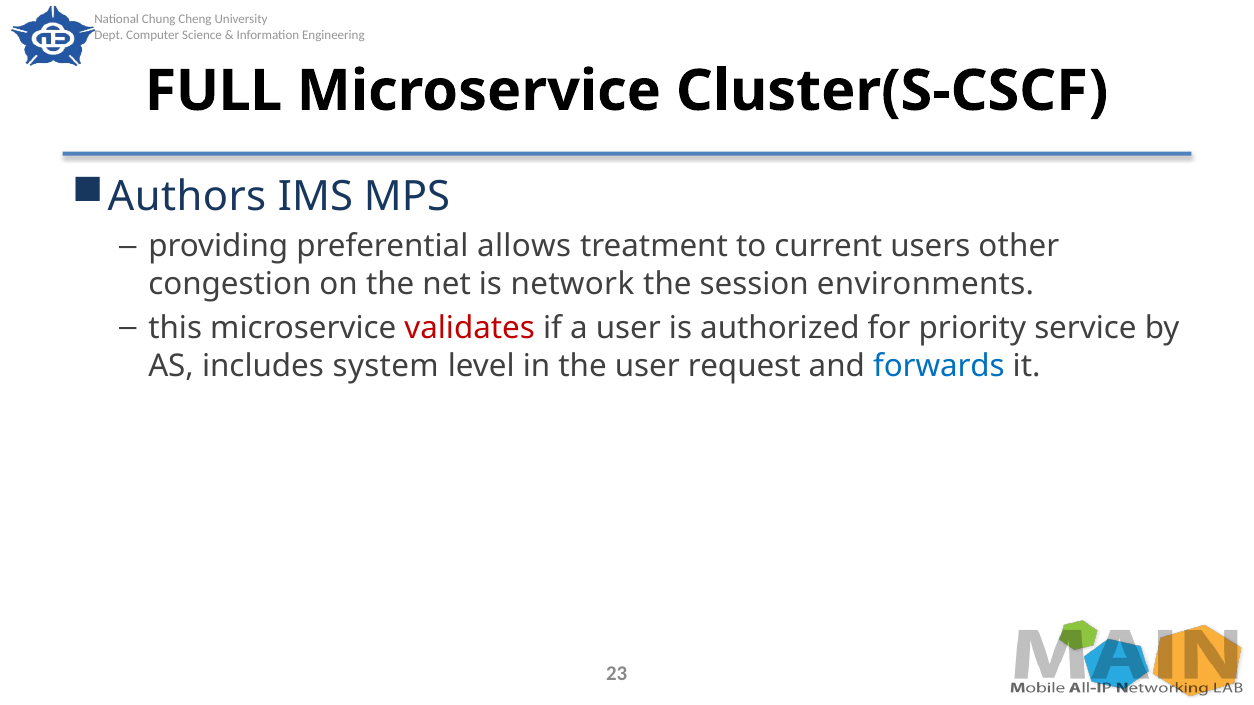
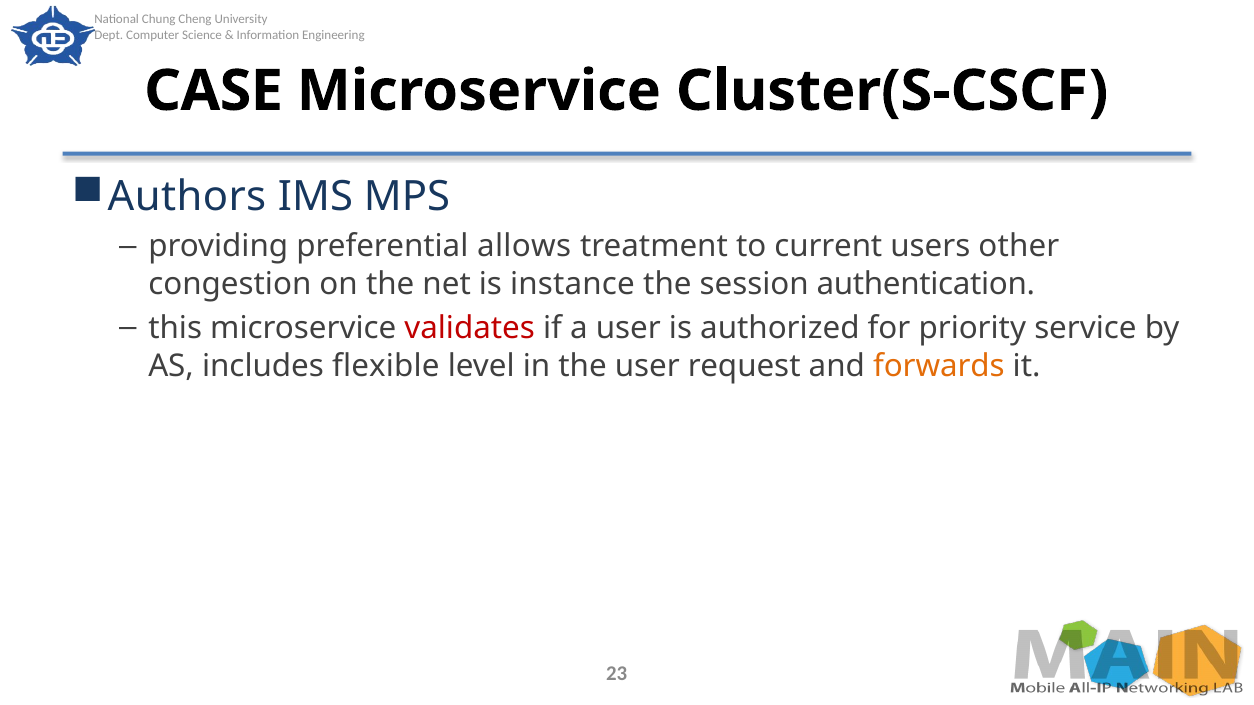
FULL: FULL -> CASE (214, 91)
network: network -> instance (573, 284)
environments: environments -> authentication (926, 284)
system: system -> flexible (386, 366)
forwards colour: blue -> orange (939, 366)
